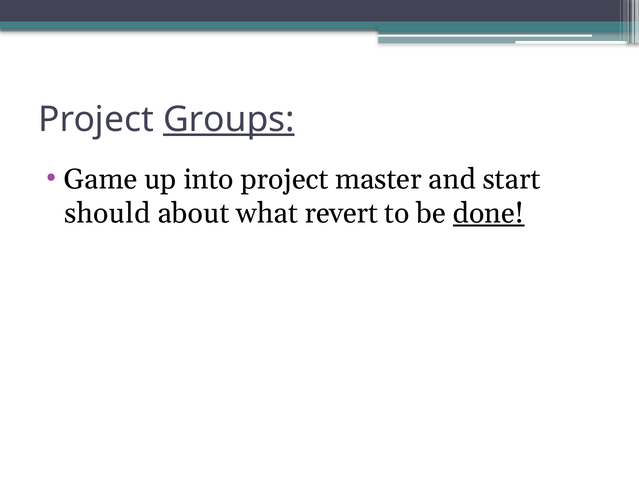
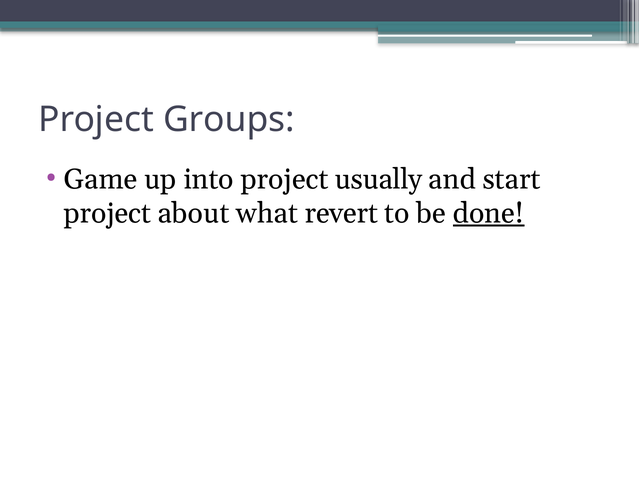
Groups underline: present -> none (229, 120)
master: master -> usually (379, 179)
should: should -> project (107, 213)
